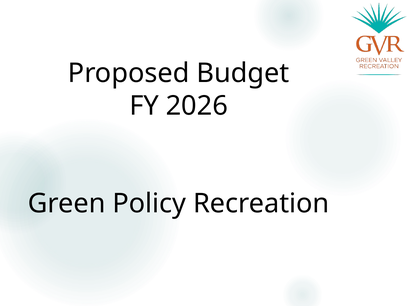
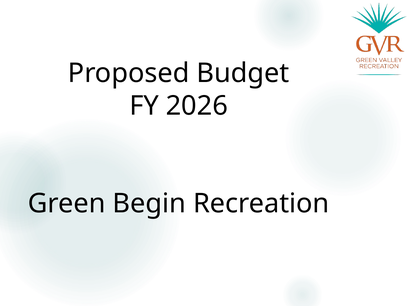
Policy: Policy -> Begin (149, 203)
